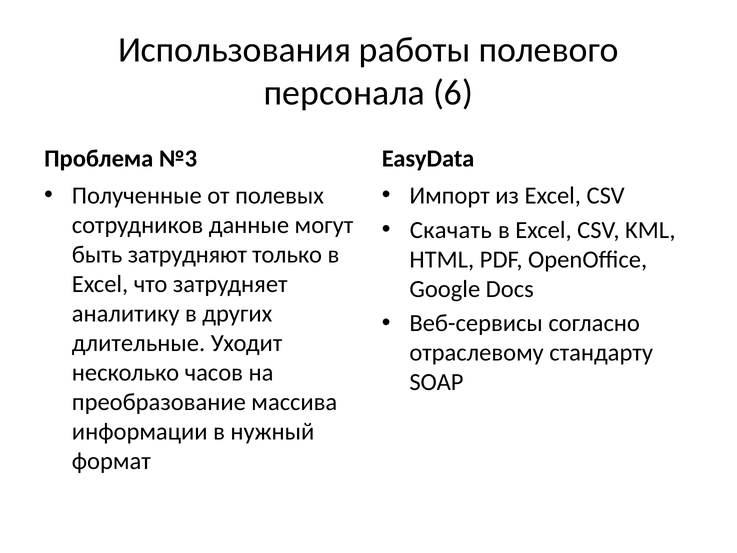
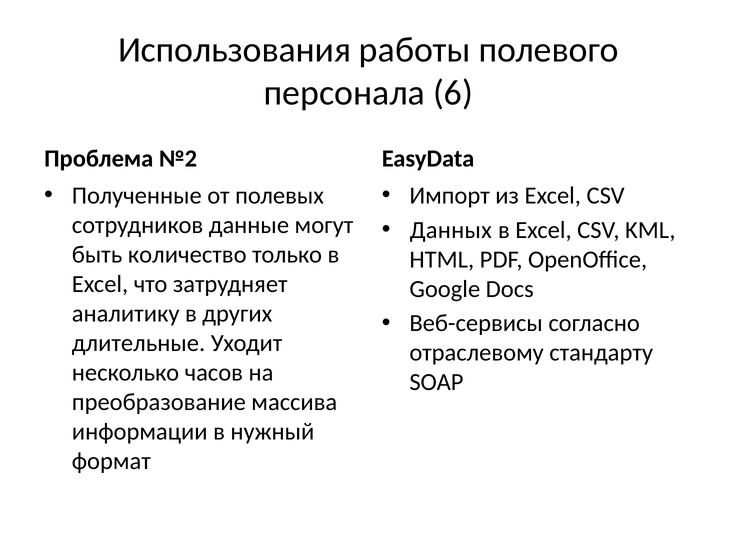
№3: №3 -> №2 (178, 159)
Скачать: Скачать -> Данных (451, 230)
затрудняют: затрудняют -> количество (187, 254)
